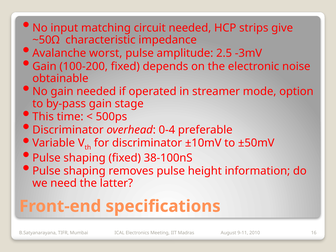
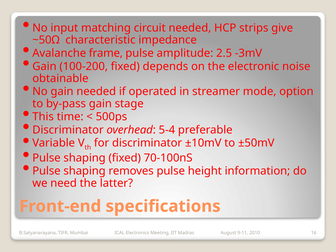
worst: worst -> frame (106, 53)
0-4: 0-4 -> 5-4 (167, 130)
38-100nS: 38-100nS -> 70-100nS (168, 158)
